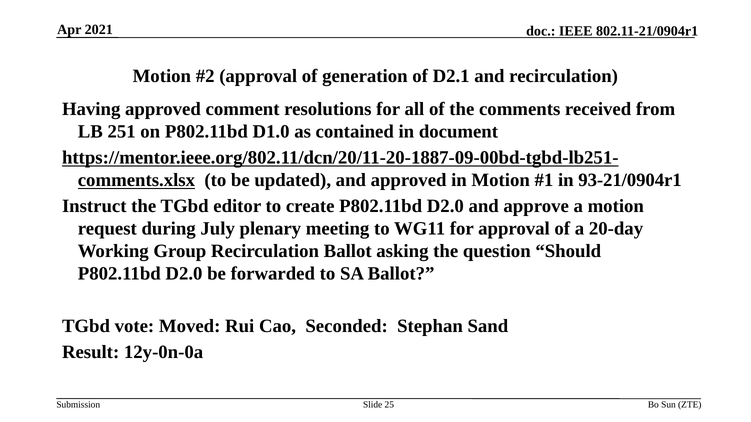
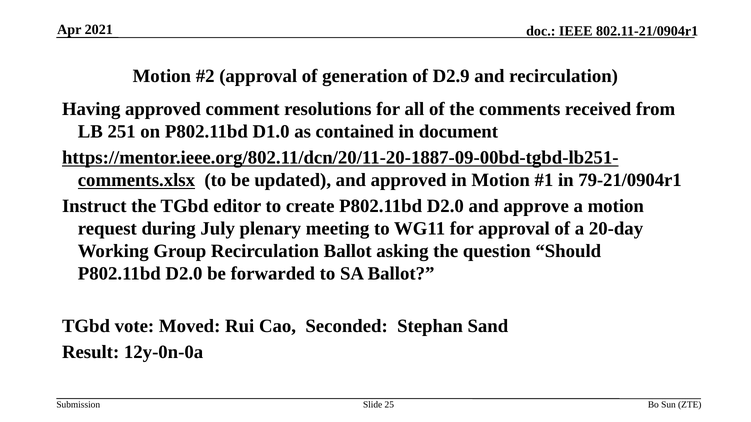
D2.1: D2.1 -> D2.9 (451, 76)
93-21/0904r1: 93-21/0904r1 -> 79-21/0904r1 (630, 180)
